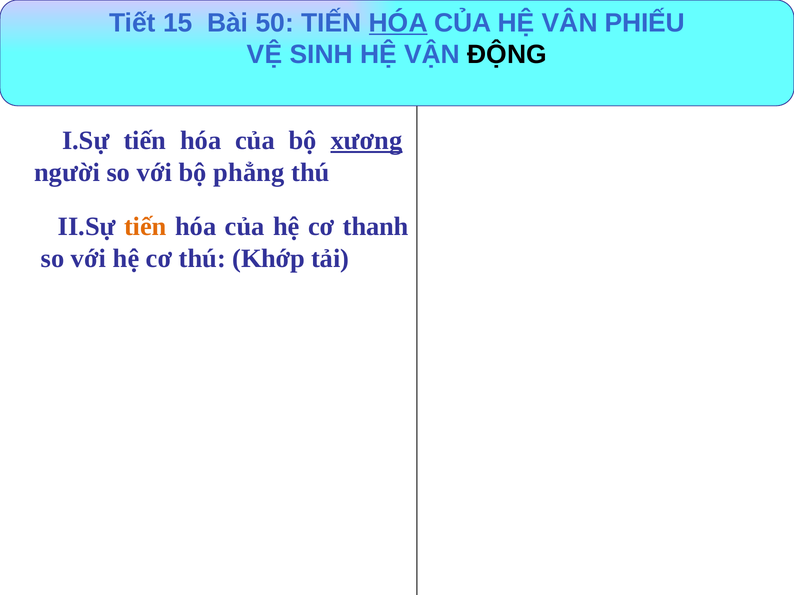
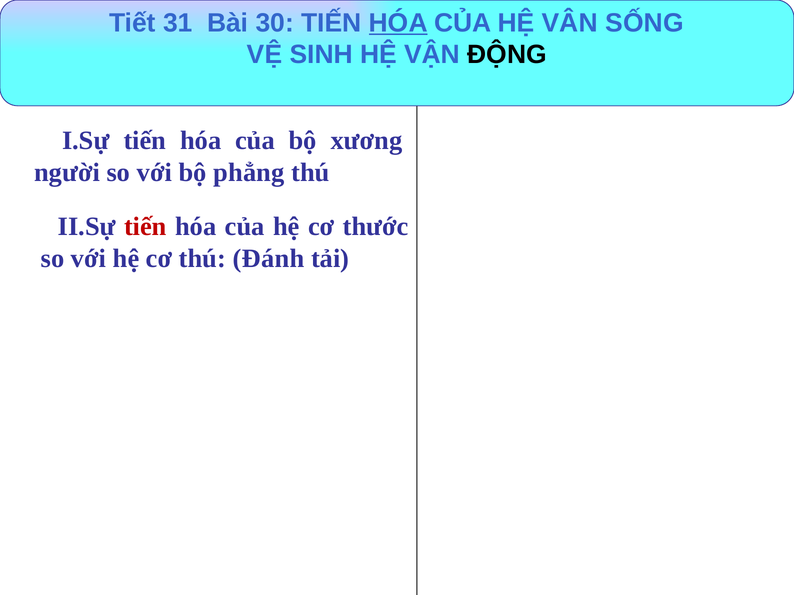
15: 15 -> 31 (178, 23)
50: 50 -> 30 (275, 23)
PHIẾU: PHIẾU -> SỐNG (645, 23)
xương underline: present -> none (366, 141)
tiến colour: orange -> red (145, 227)
thanh: thanh -> thước (376, 227)
Khớp: Khớp -> Đánh (268, 259)
